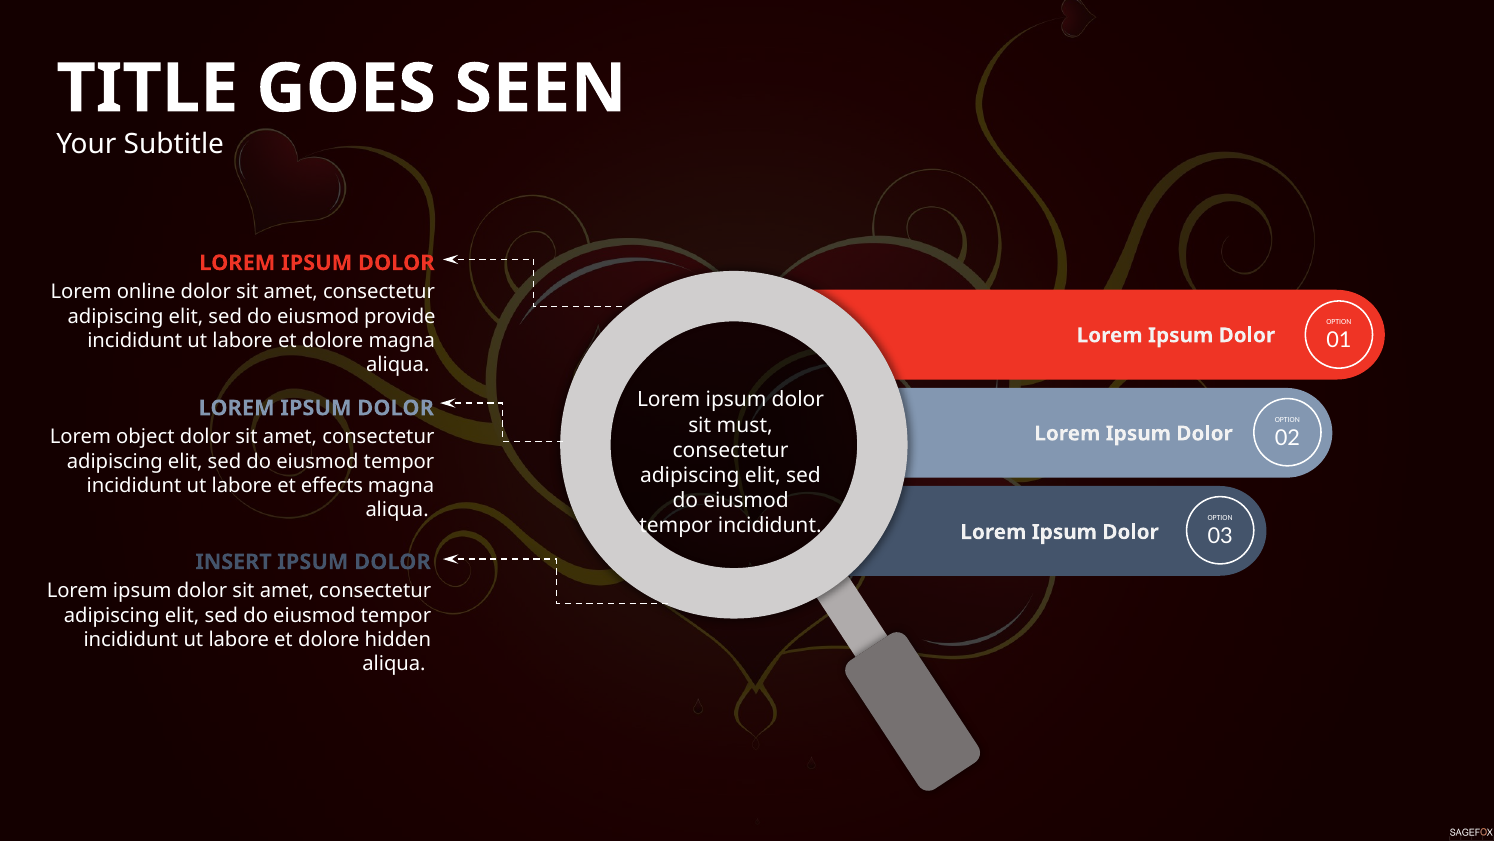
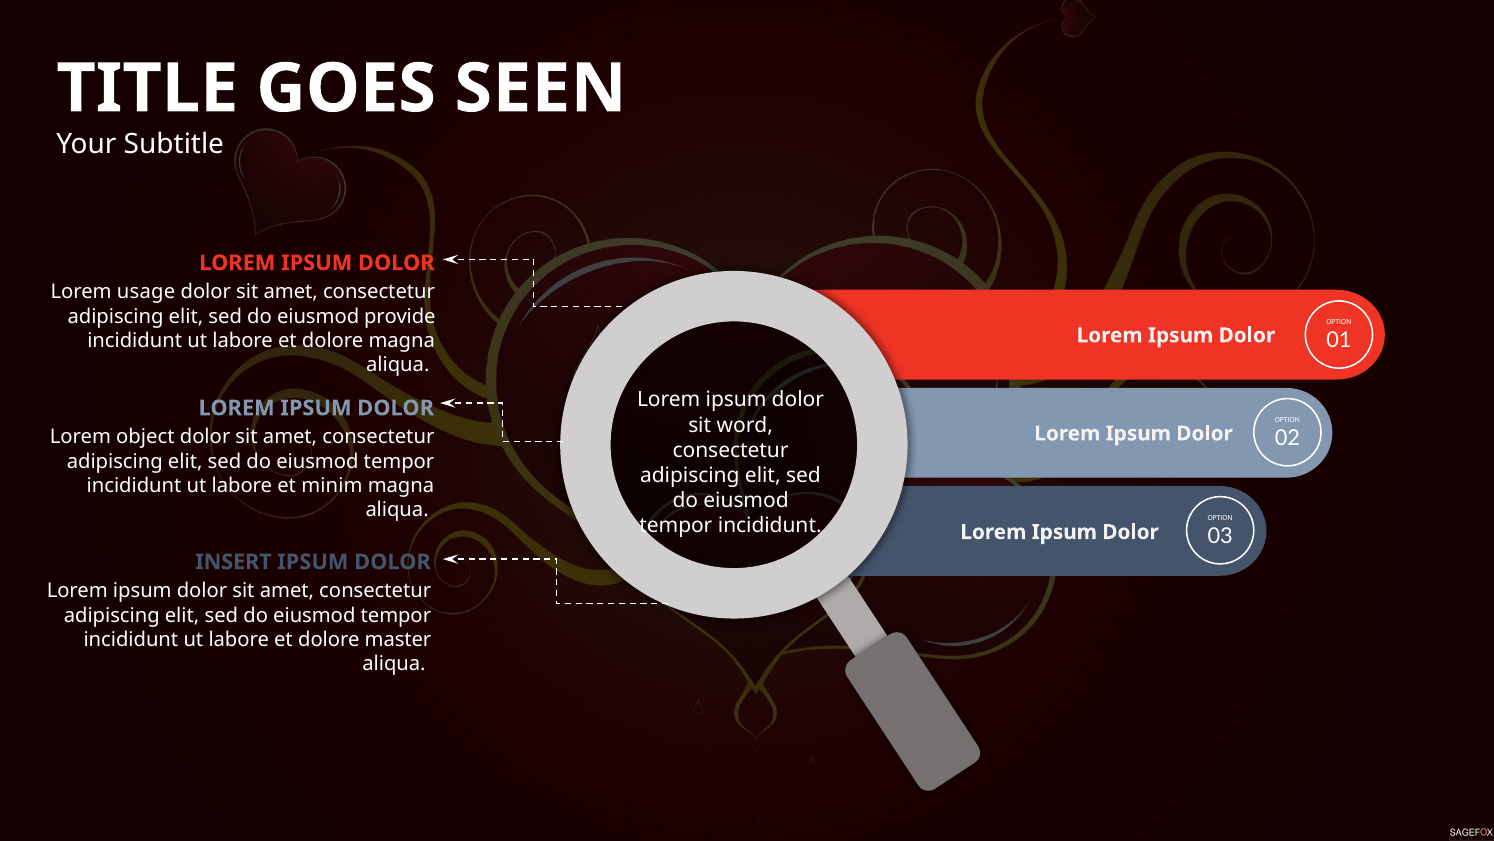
online: online -> usage (146, 292)
must: must -> word (745, 425)
effects: effects -> minim (332, 486)
hidden: hidden -> master (398, 639)
